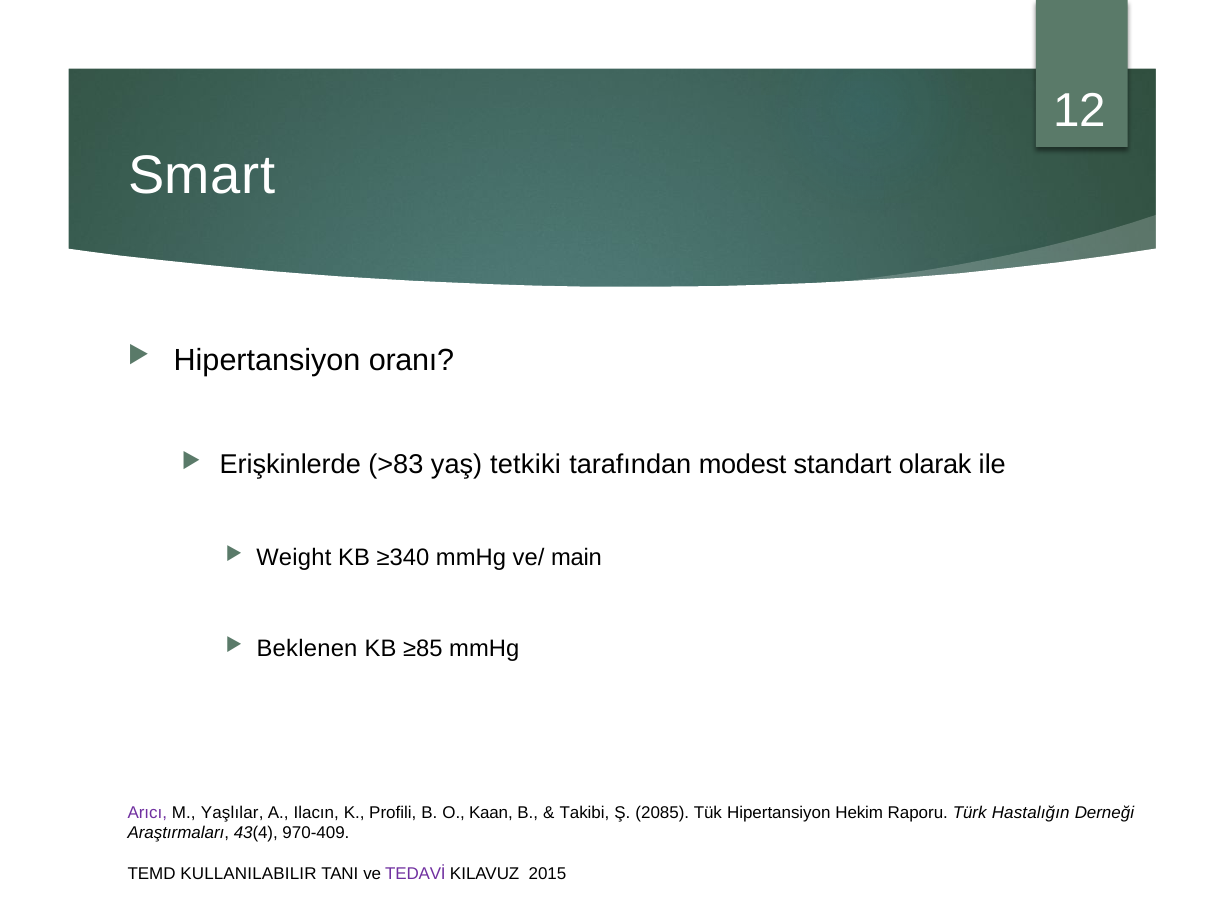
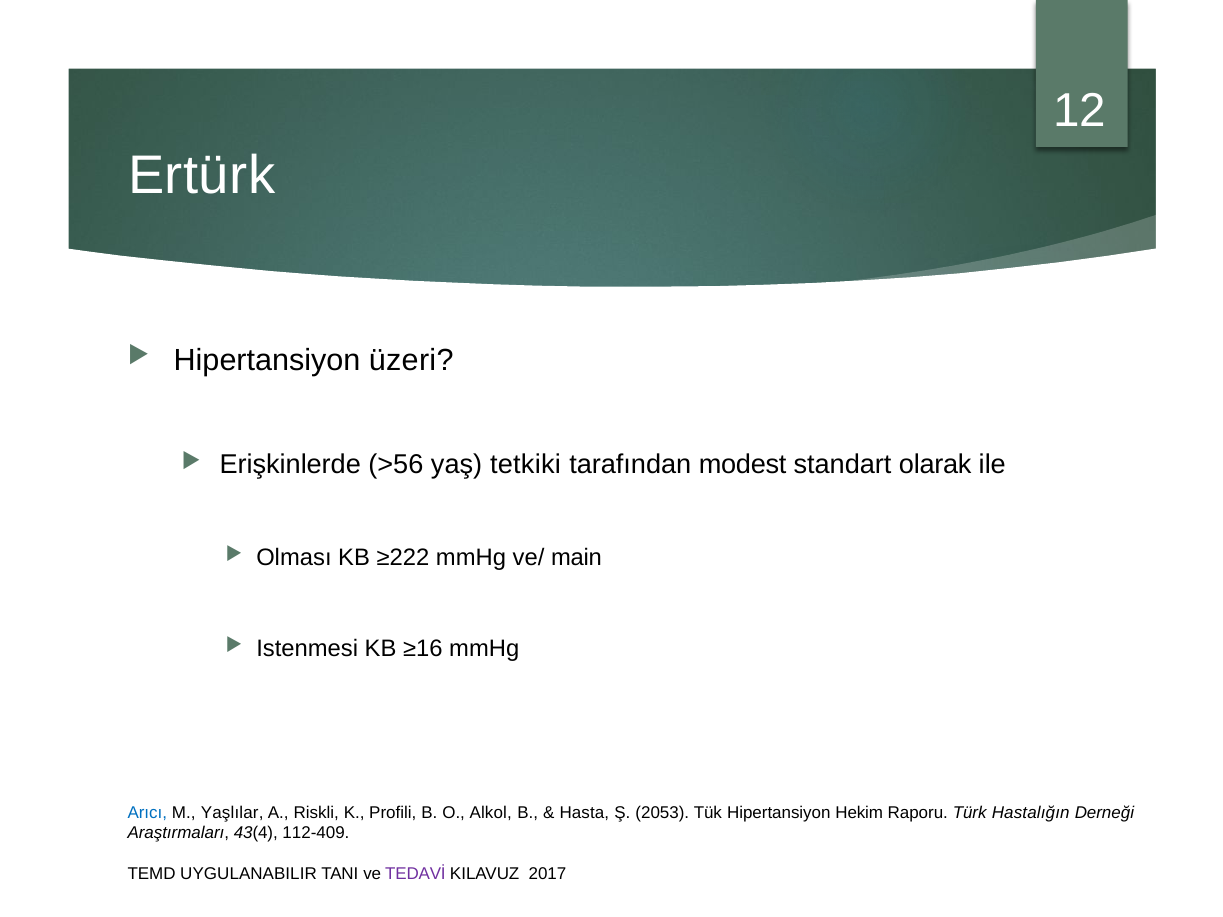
Smart: Smart -> Ertürk (202, 175)
oranı: oranı -> üzeri (411, 360)
>83: >83 -> >56 (396, 465)
Weight: Weight -> Olması (294, 558)
≥340: ≥340 -> ≥222 (403, 558)
Beklenen: Beklenen -> Istenmesi (307, 649)
≥85: ≥85 -> ≥16 (423, 649)
Arıcı colour: purple -> blue (147, 813)
Ilacın: Ilacın -> Riskli (316, 813)
Kaan: Kaan -> Alkol (491, 813)
Takibi: Takibi -> Hasta (584, 813)
2085: 2085 -> 2053 (662, 813)
970-409: 970-409 -> 112-409 (316, 833)
KULLANILABILIR: KULLANILABILIR -> UYGULANABILIR (248, 874)
2015: 2015 -> 2017 (547, 874)
